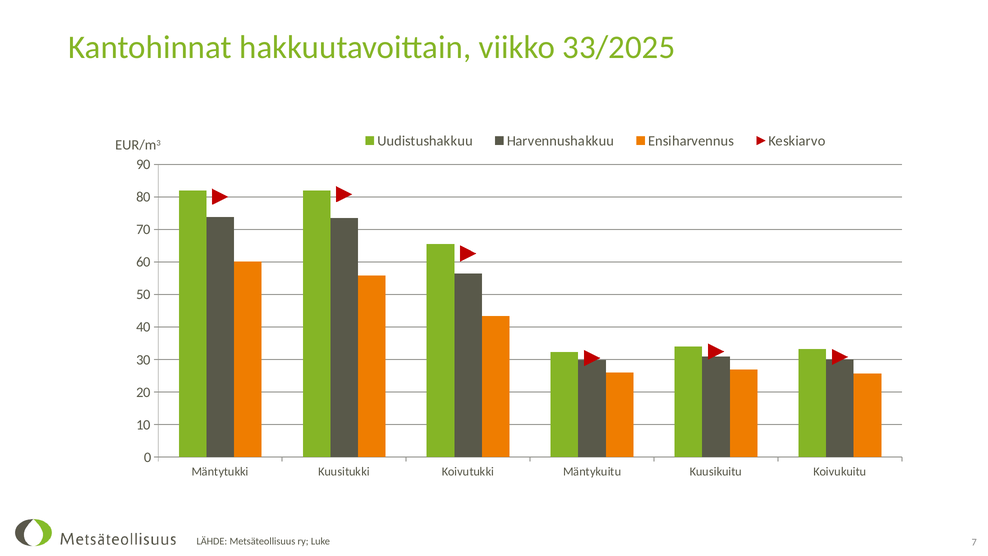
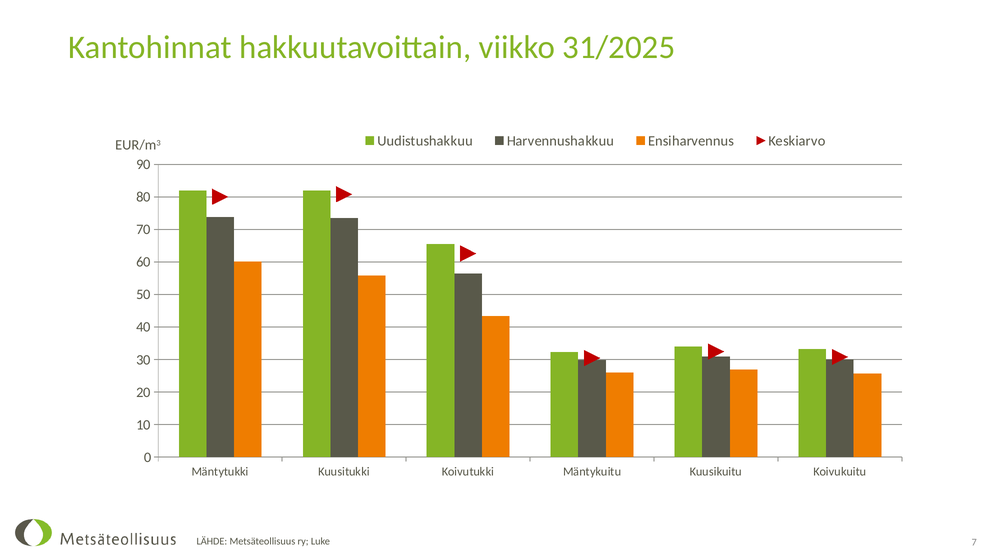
33/2025: 33/2025 -> 31/2025 (619, 47)
